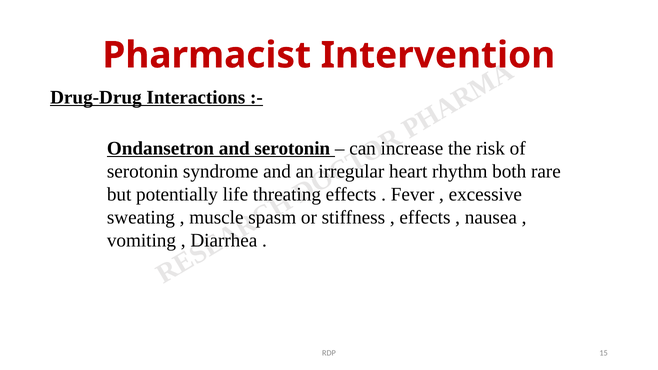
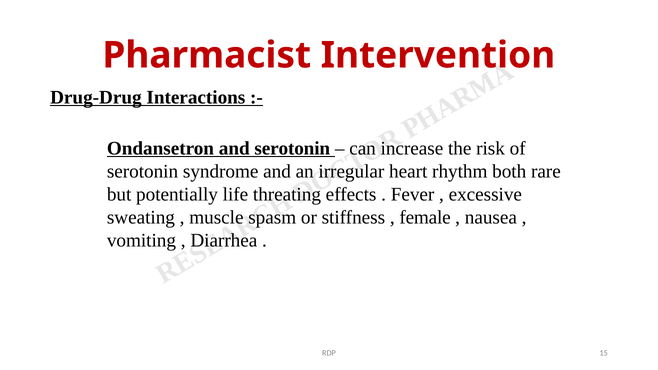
effects: effects -> female (425, 217)
